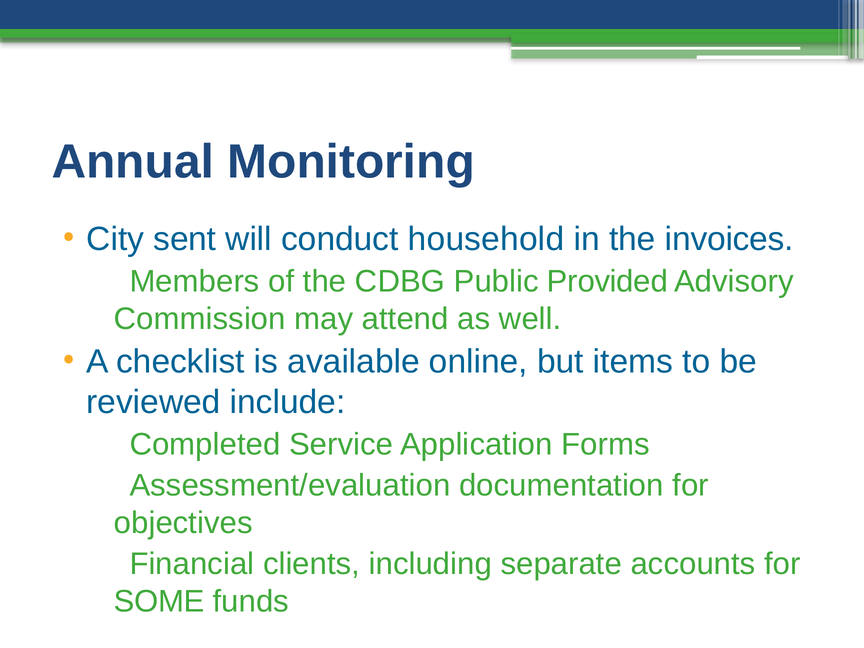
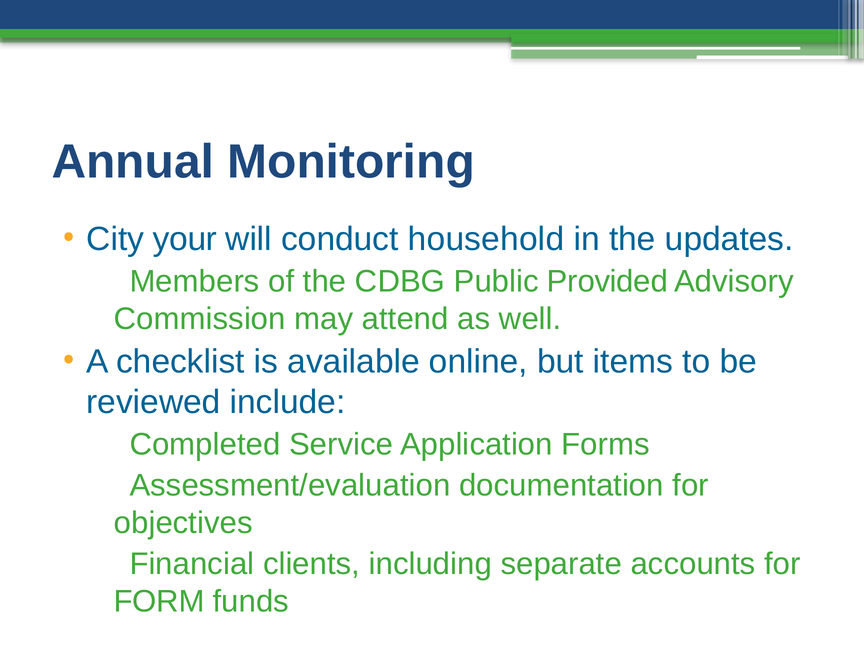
sent: sent -> your (185, 239)
invoices: invoices -> updates (729, 239)
SOME: SOME -> FORM (159, 602)
